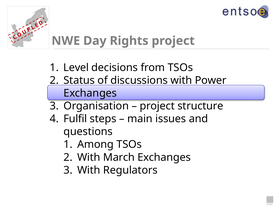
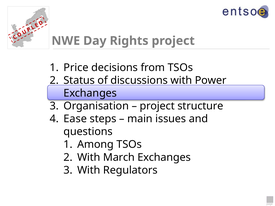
Level: Level -> Price (76, 68)
Fulfil: Fulfil -> Ease (75, 119)
